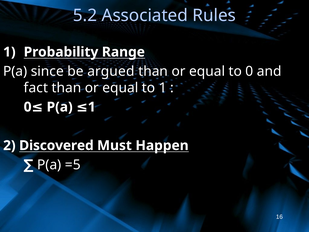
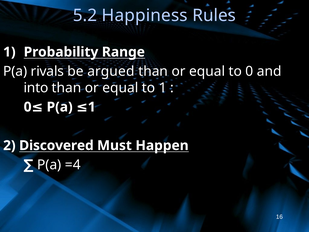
Associated: Associated -> Happiness (145, 15)
since: since -> rivals (47, 71)
fact: fact -> into (36, 88)
=5: =5 -> =4 (73, 165)
